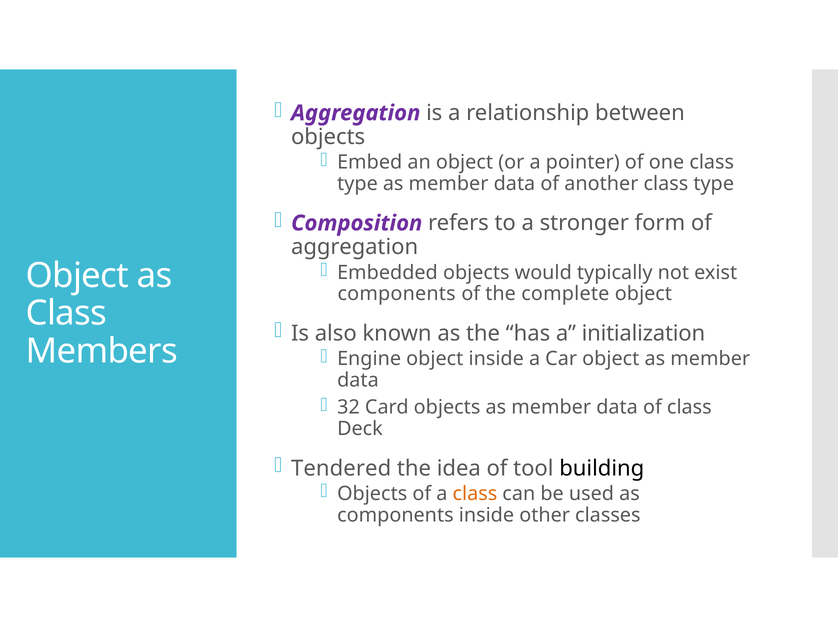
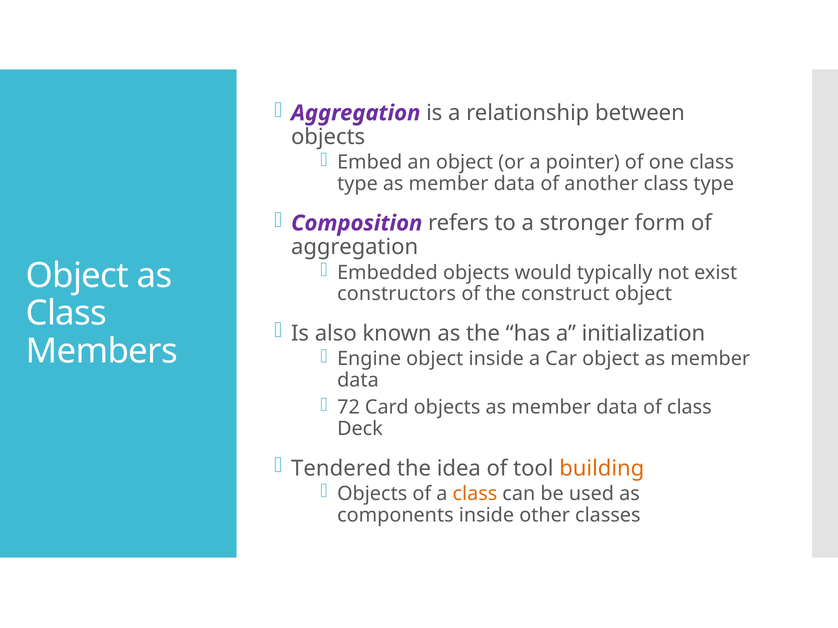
components: components -> constructors (397, 294)
complete: complete -> construct (565, 294)
32: 32 -> 72 (349, 408)
building colour: black -> orange (602, 469)
